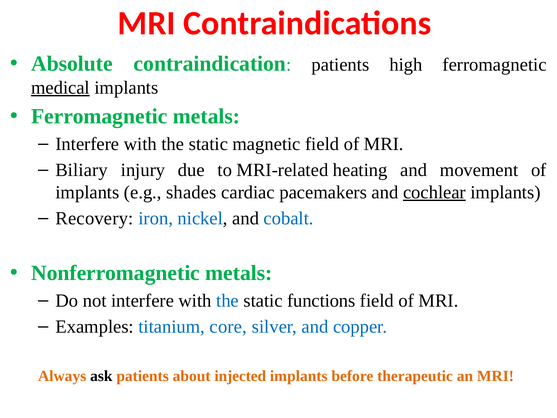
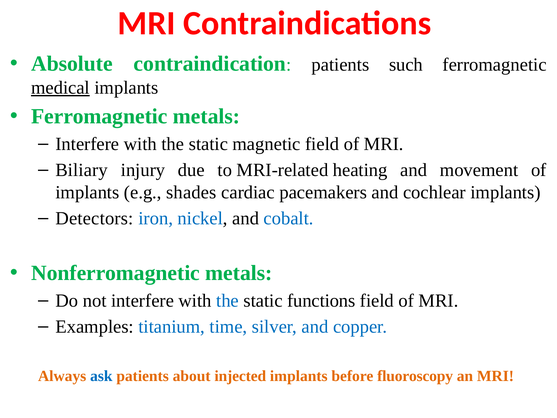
high: high -> such (406, 65)
cochlear underline: present -> none (434, 192)
Recovery: Recovery -> Detectors (95, 218)
core: core -> time (228, 327)
ask colour: black -> blue (101, 376)
therapeutic: therapeutic -> fluoroscopy (415, 376)
